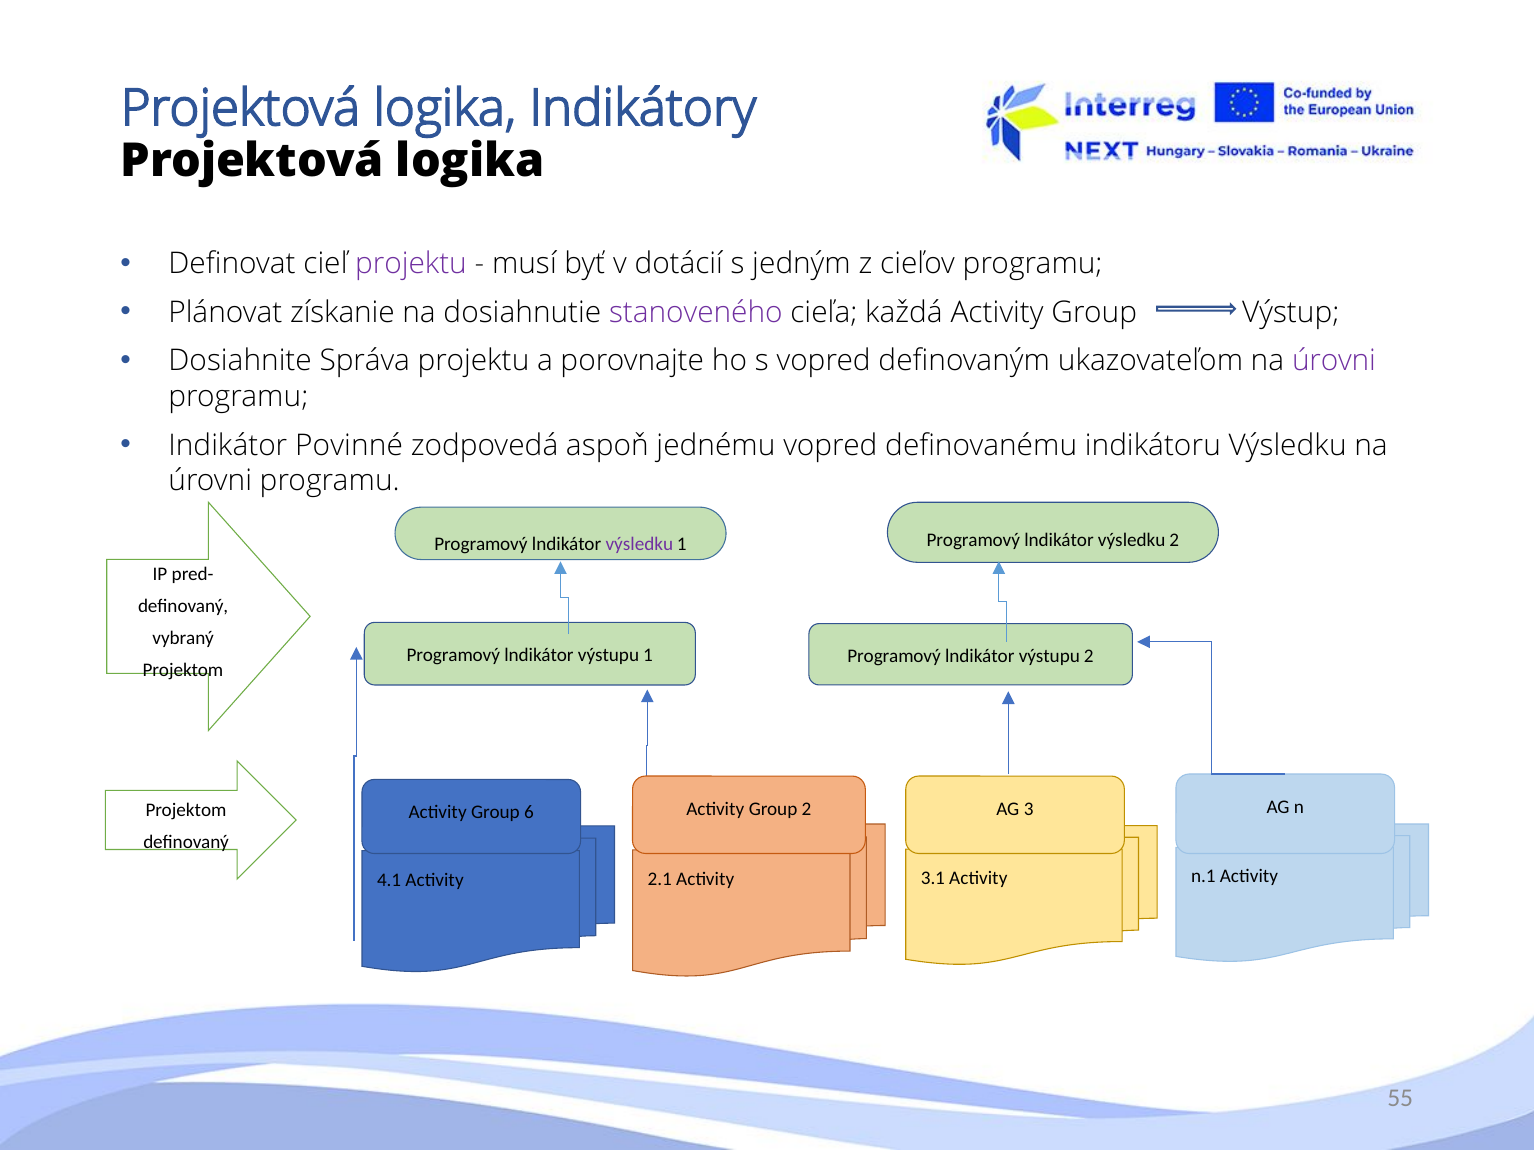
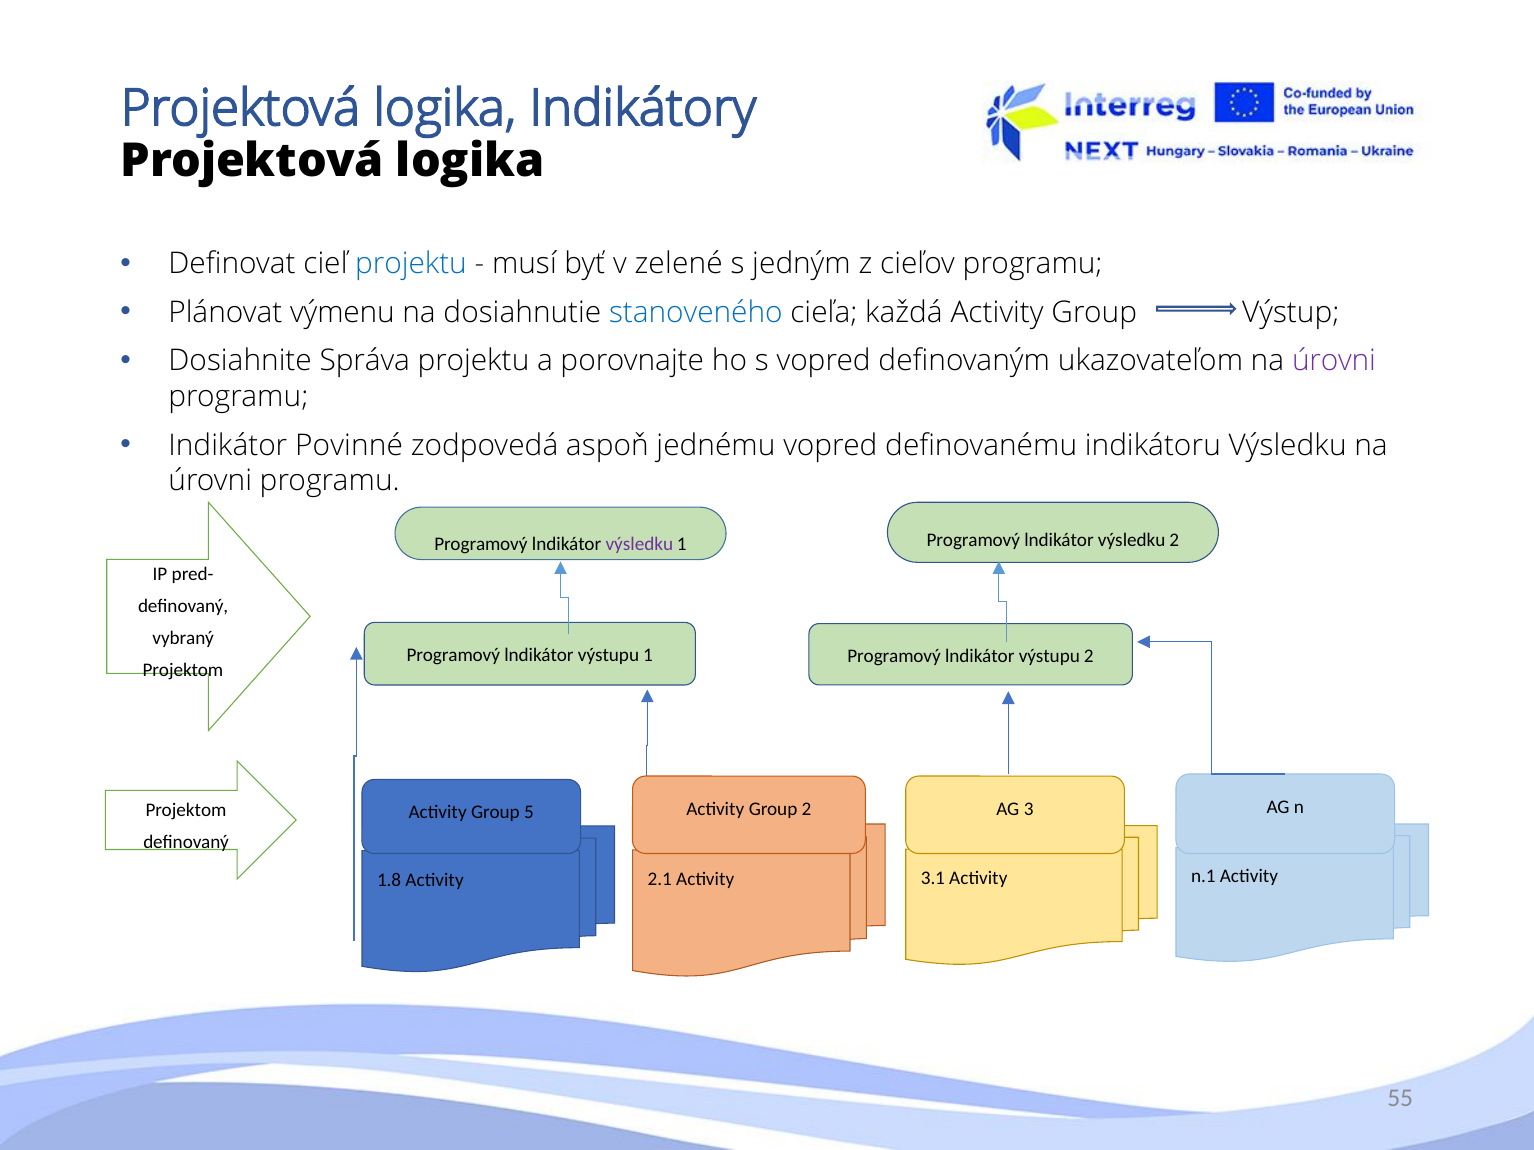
projektu colour: purple -> blue (411, 264)
dotácií: dotácií -> zelené (679, 264)
získanie: získanie -> výmenu (342, 312)
stanoveného colour: purple -> blue (696, 312)
6: 6 -> 5 (529, 813)
4.1: 4.1 -> 1.8 (389, 880)
